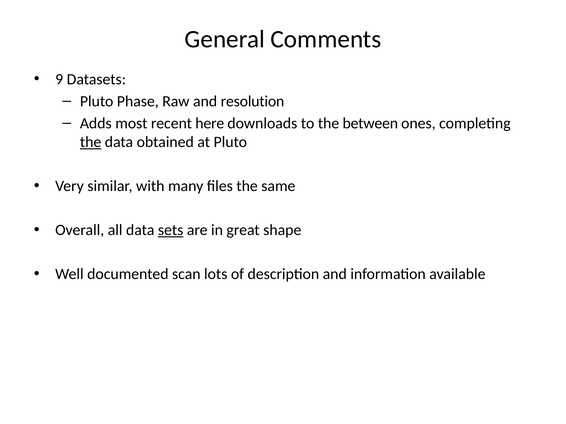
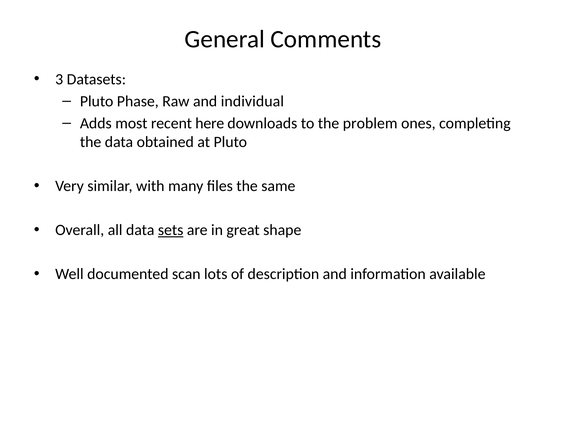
9: 9 -> 3 (59, 79)
resolution: resolution -> individual (252, 101)
between: between -> problem (370, 123)
the underline: present -> none (91, 142)
